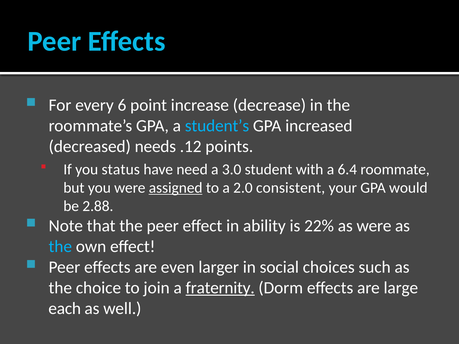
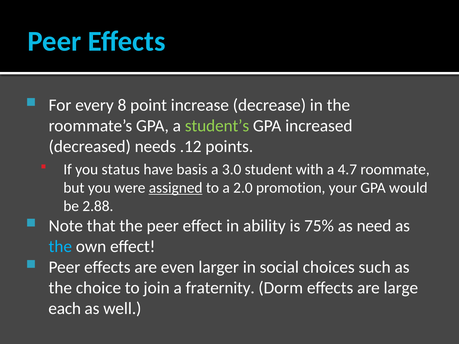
6: 6 -> 8 (122, 105)
student’s colour: light blue -> light green (217, 126)
need: need -> basis (192, 170)
6.4: 6.4 -> 4.7 (347, 170)
consistent: consistent -> promotion (291, 188)
22%: 22% -> 75% (319, 226)
as were: were -> need (374, 226)
fraternity underline: present -> none (220, 288)
